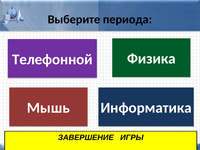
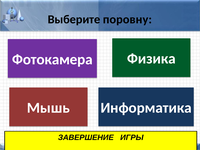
периода: периода -> поровну (127, 19)
Телефонной: Телефонной -> Фотокамера (52, 59)
